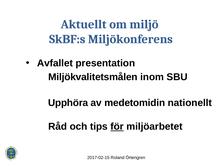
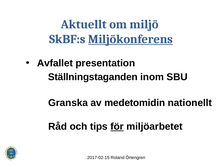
Miljökonferens underline: none -> present (130, 39)
Miljökvalitetsmålen: Miljökvalitetsmålen -> Ställningstaganden (93, 77)
Upphöra: Upphöra -> Granska (68, 103)
